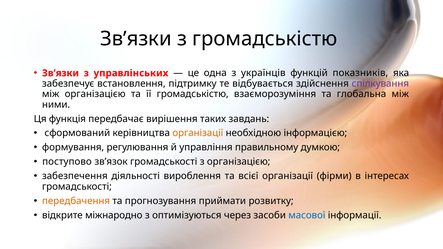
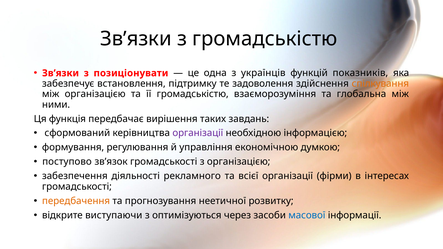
управлінських: управлінських -> позиціонувати (131, 73)
відбувається: відбувається -> задоволення (263, 84)
спілкування colour: purple -> orange (380, 84)
організації colour: orange -> purple (198, 133)
правильному: правильному -> економічною (267, 148)
вироблення: вироблення -> рекламного (192, 176)
приймати: приймати -> неетичної (222, 201)
міжнародно: міжнародно -> виступаючи (114, 215)
